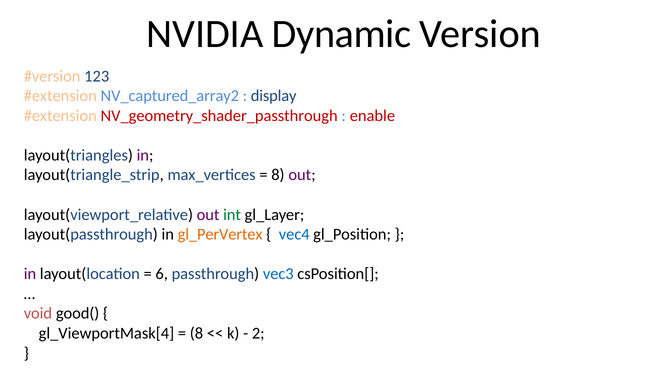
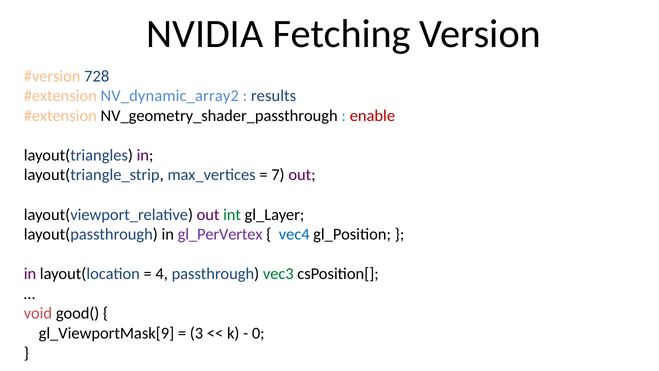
Dynamic: Dynamic -> Fetching (341, 34)
123: 123 -> 728 (97, 76)
NV_captured_array2: NV_captured_array2 -> NV_dynamic_array2 (170, 96)
display: display -> results (274, 96)
NV_geometry_shader_passthrough colour: red -> black (219, 116)
8: 8 -> 7 (278, 175)
gl_PerVertex colour: orange -> purple (220, 234)
6: 6 -> 4 (162, 274)
vec3 colour: blue -> green (278, 274)
gl_ViewportMask[4: gl_ViewportMask[4 -> gl_ViewportMask[9 (106, 333)
8: 8 -> 3 (197, 333)
2: 2 -> 0 (258, 333)
